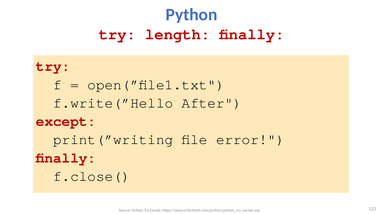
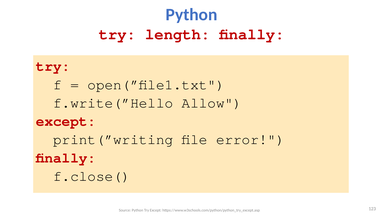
After: After -> Allow (212, 103)
